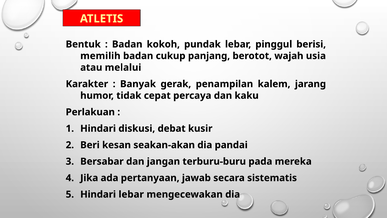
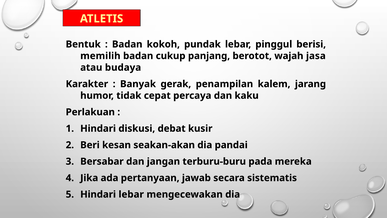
usia: usia -> jasa (316, 56)
melalui: melalui -> budaya (123, 67)
